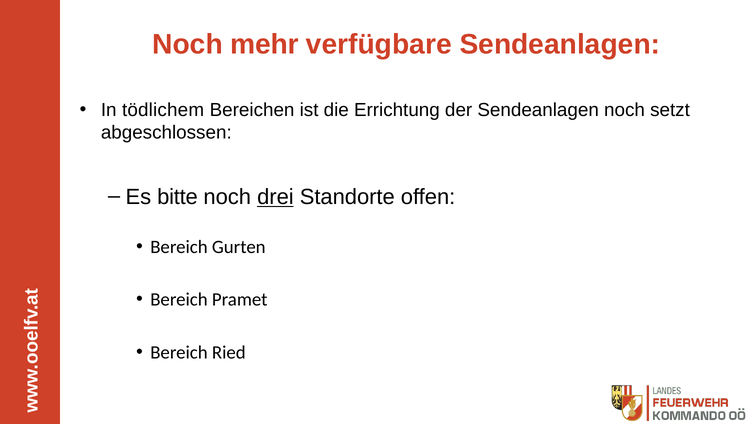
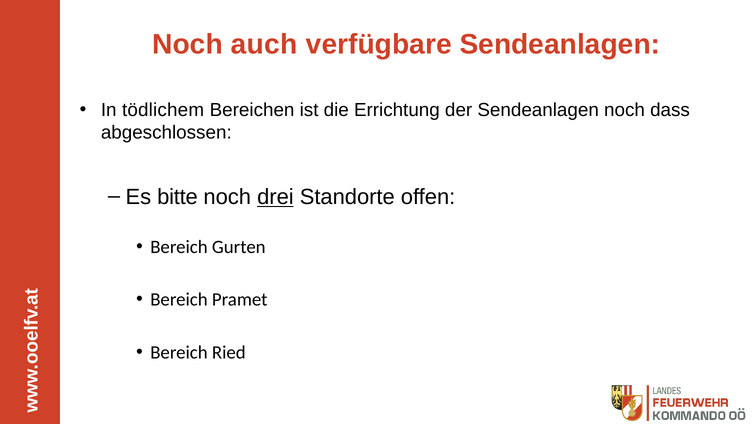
mehr: mehr -> auch (264, 44)
setzt: setzt -> dass (670, 110)
